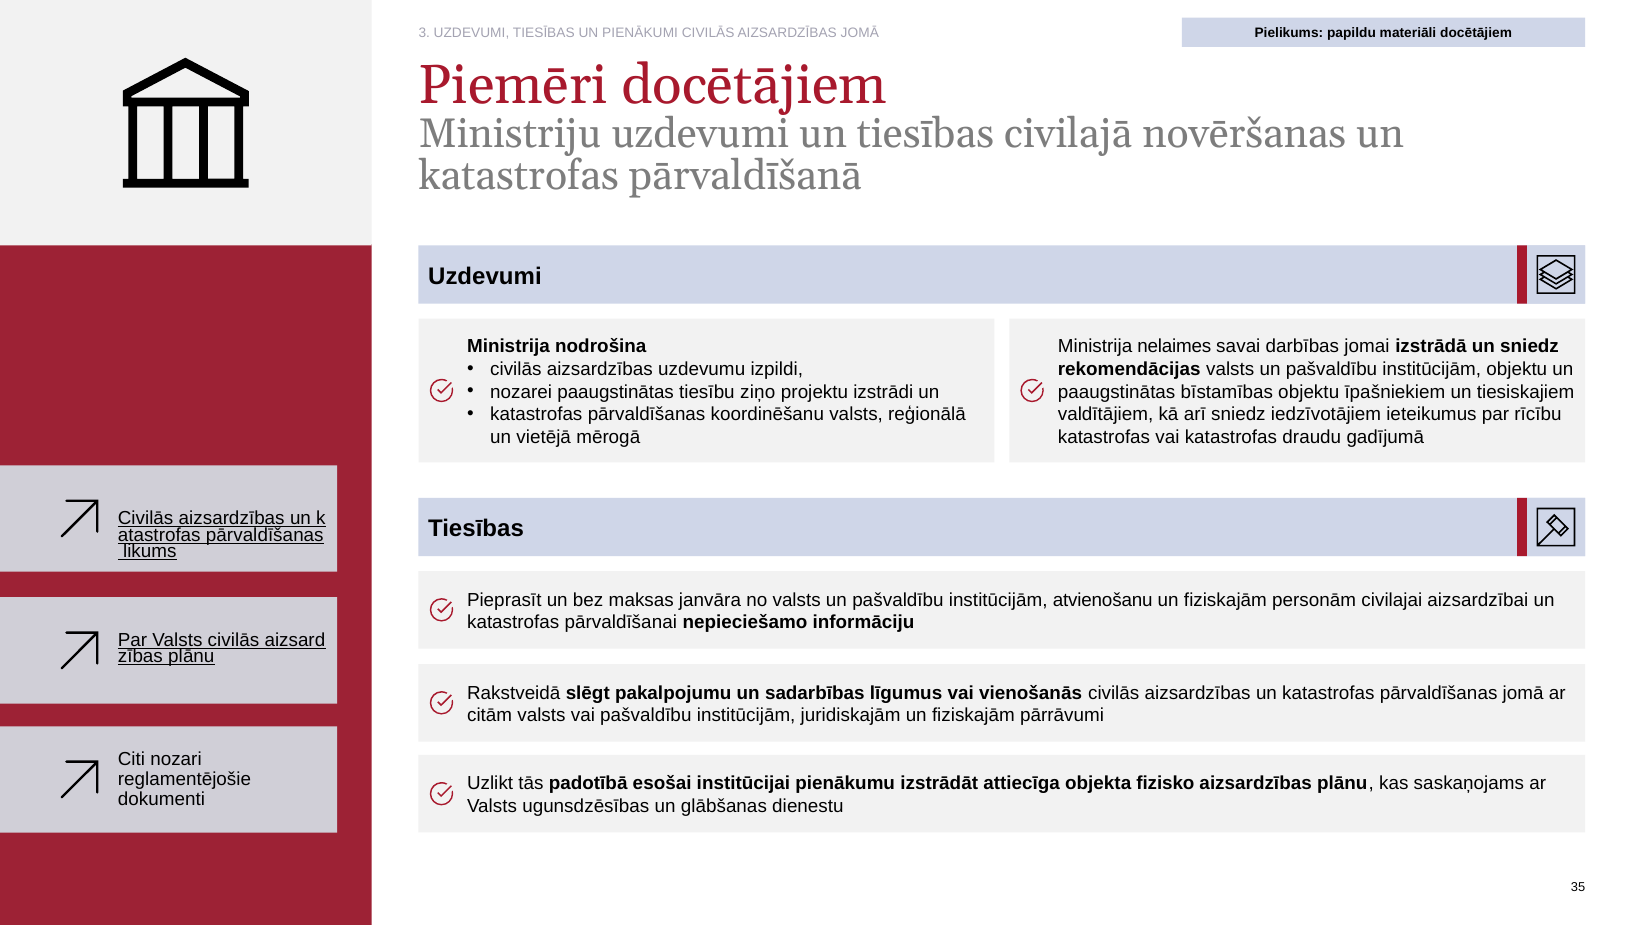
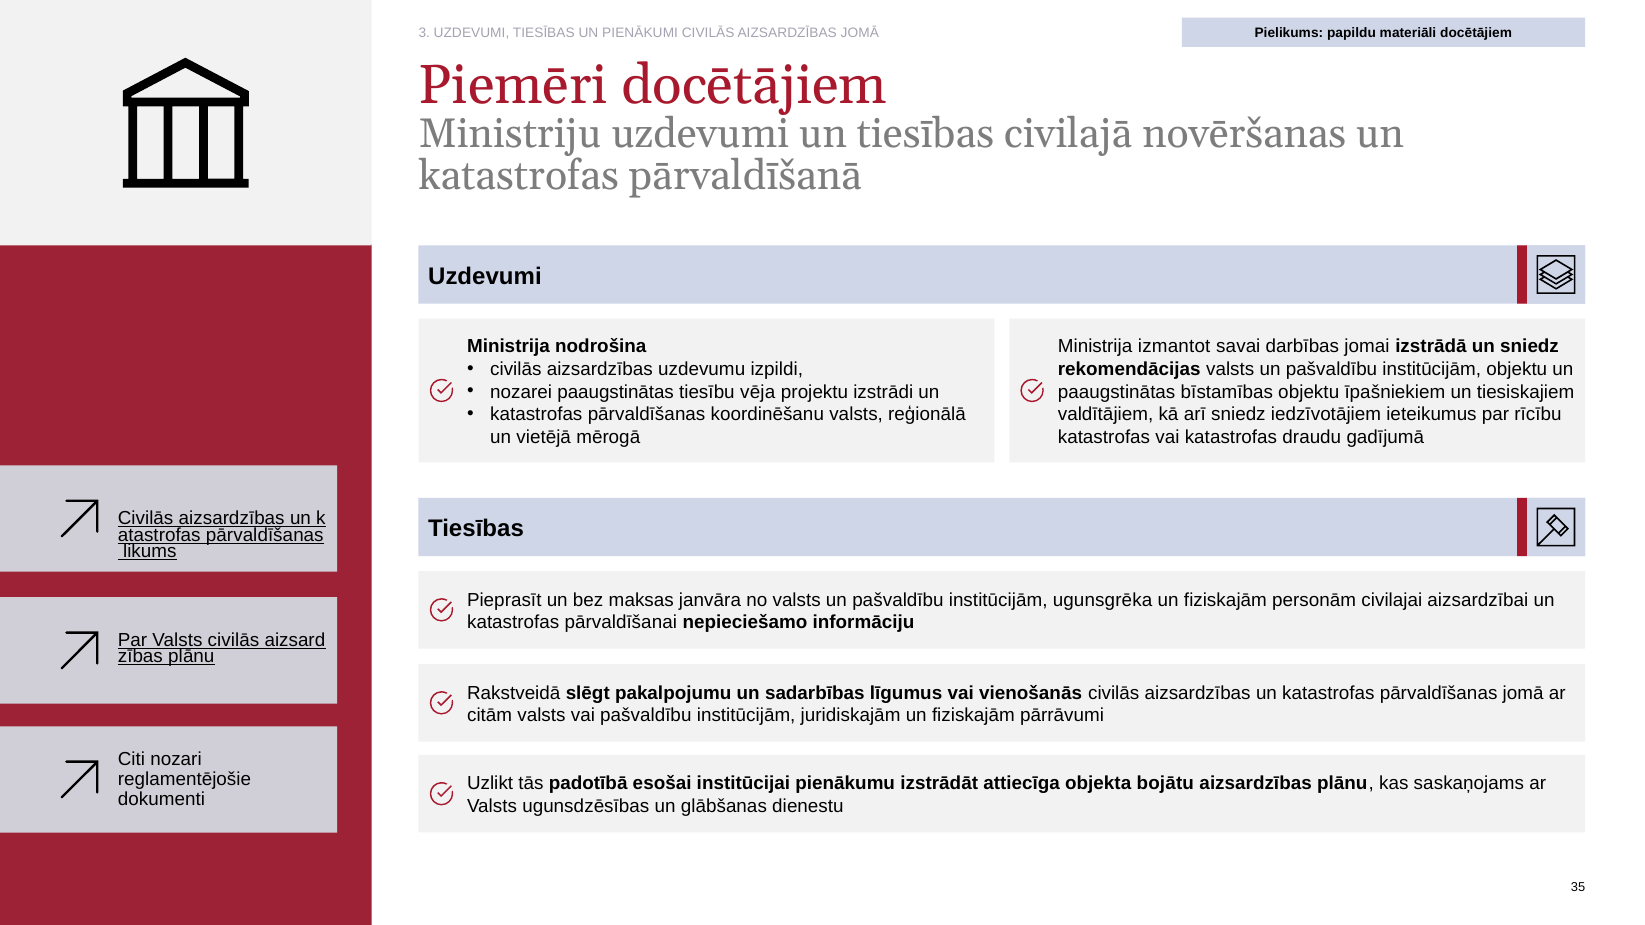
nelaimes: nelaimes -> izmantot (1174, 347)
ziņo: ziņo -> vēja (758, 392)
atvienošanu: atvienošanu -> ugunsgrēka (1103, 600)
fizisko: fizisko -> bojātu (1165, 784)
